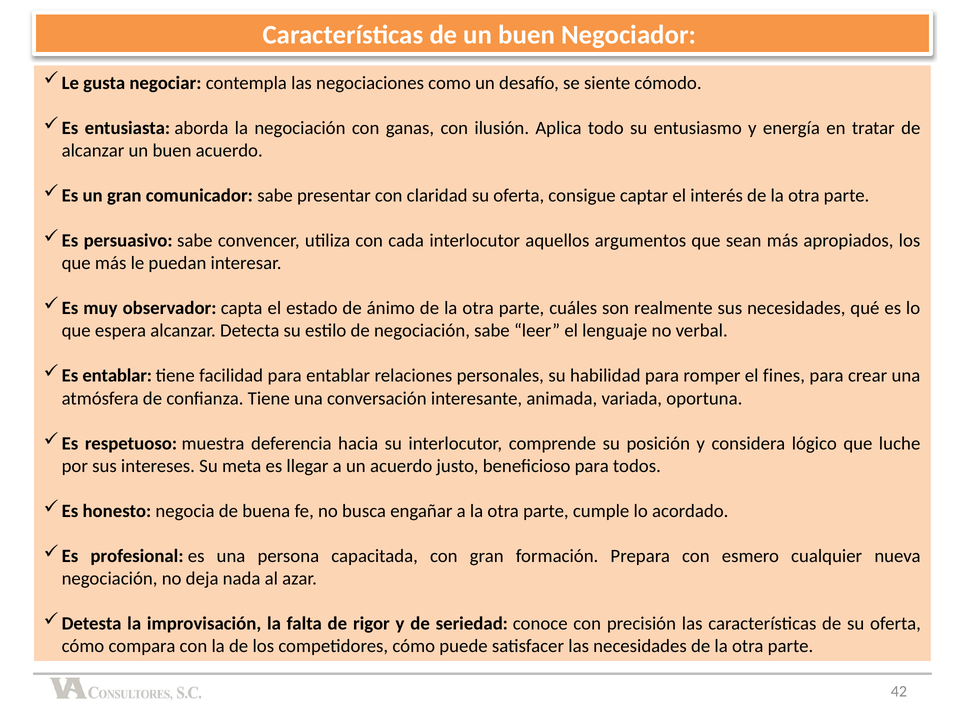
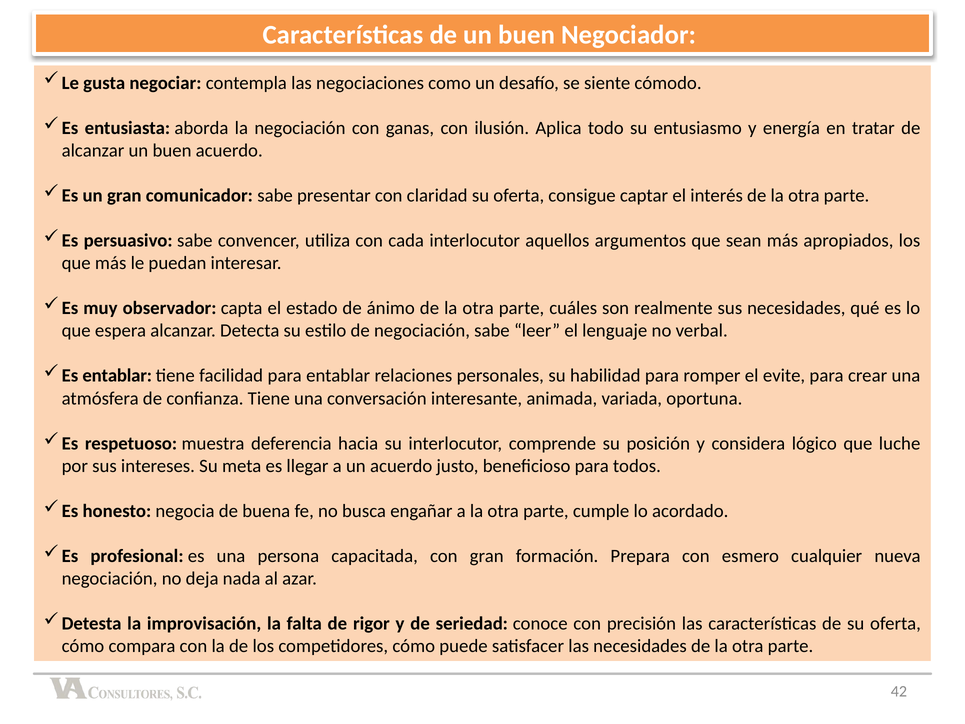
fines: fines -> evite (784, 376)
